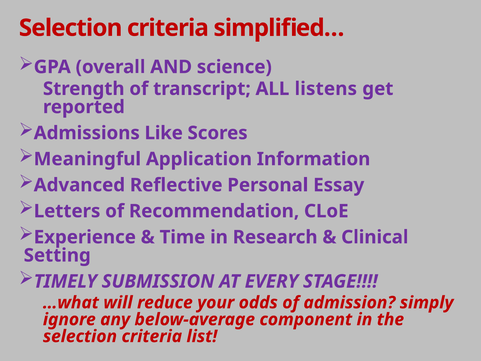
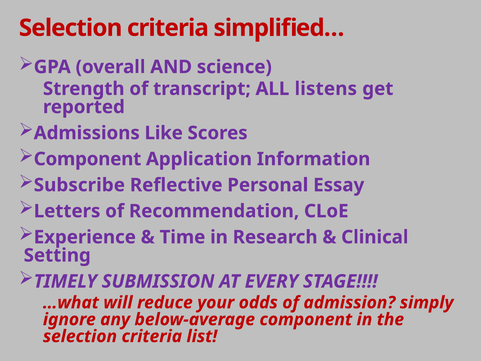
Meaningful: Meaningful -> Component (87, 159)
Advanced: Advanced -> Subscribe (79, 185)
